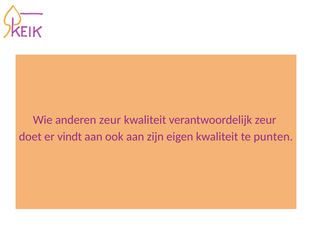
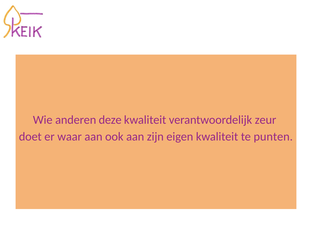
anderen zeur: zeur -> deze (110, 120)
vindt: vindt -> waar (70, 137)
